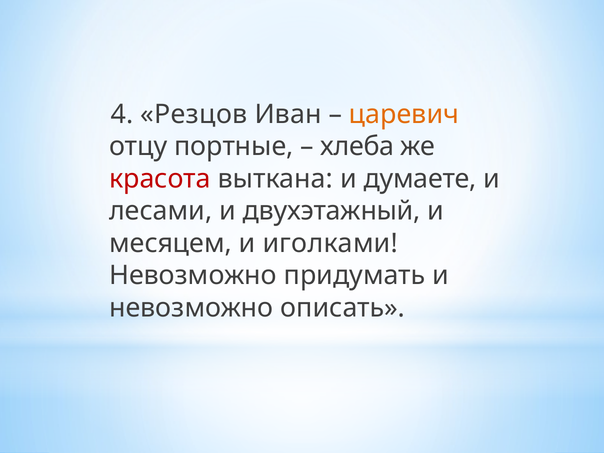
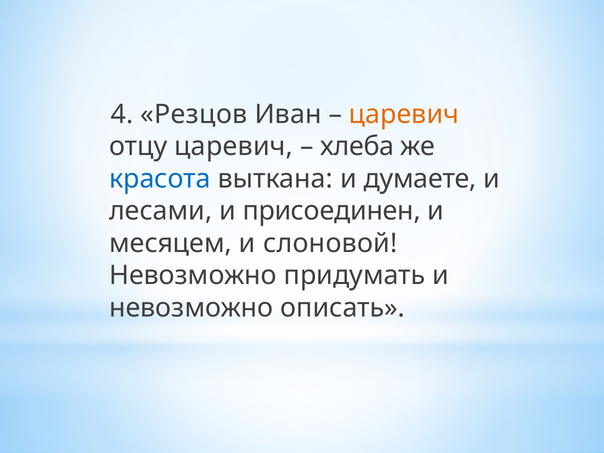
отцу портные: портные -> царевич (234, 147)
красота colour: red -> blue (160, 179)
двухэтажный: двухэтажный -> присоединен (332, 211)
иголками: иголками -> слоновой (330, 243)
